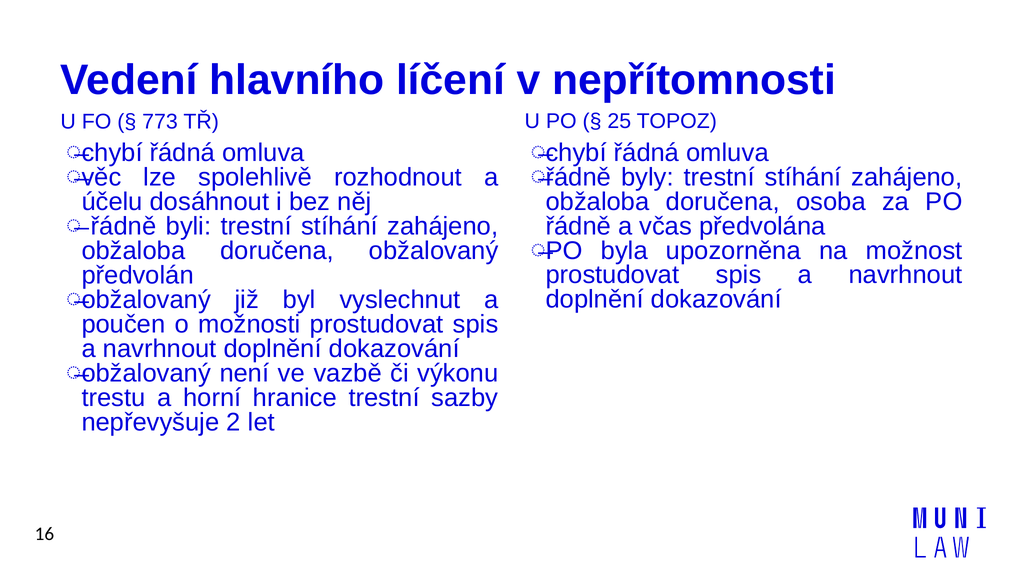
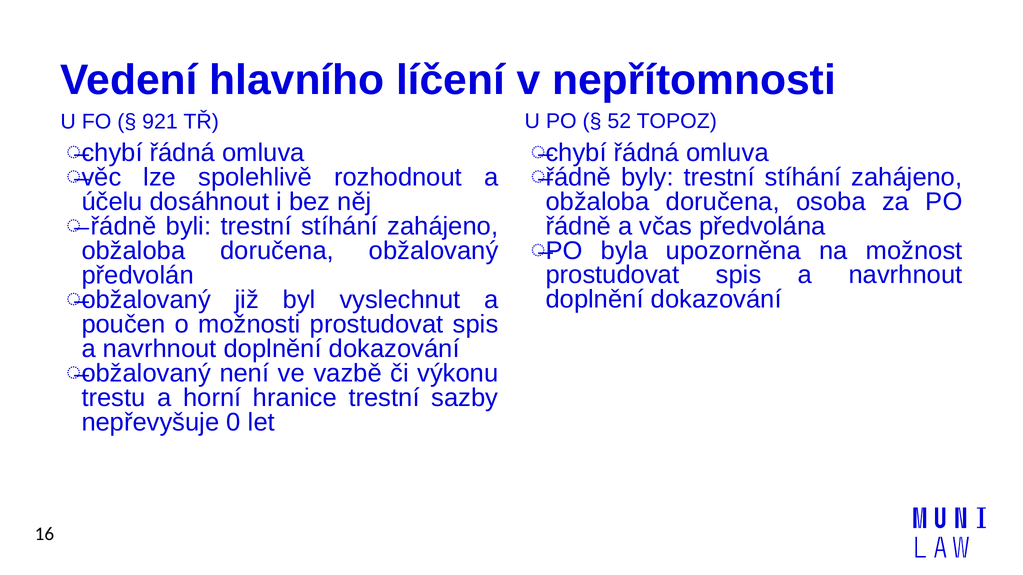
25: 25 -> 52 (619, 121)
773: 773 -> 921 (160, 122)
2: 2 -> 0 (234, 422)
